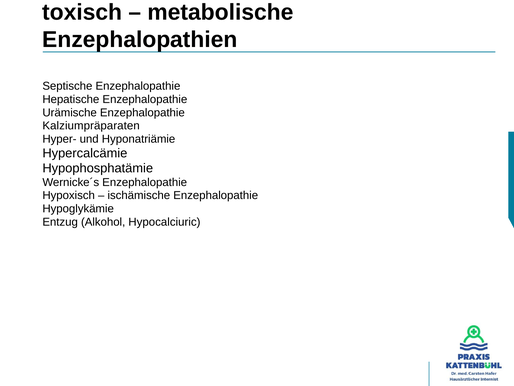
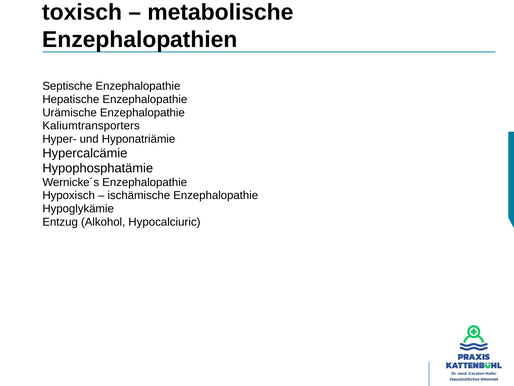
Kalziumpräparaten: Kalziumpräparaten -> Kaliumtransporters (91, 126)
